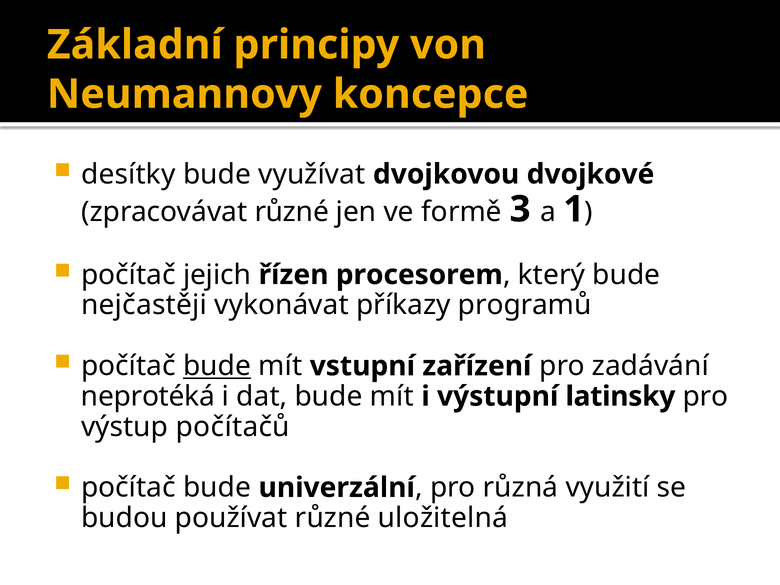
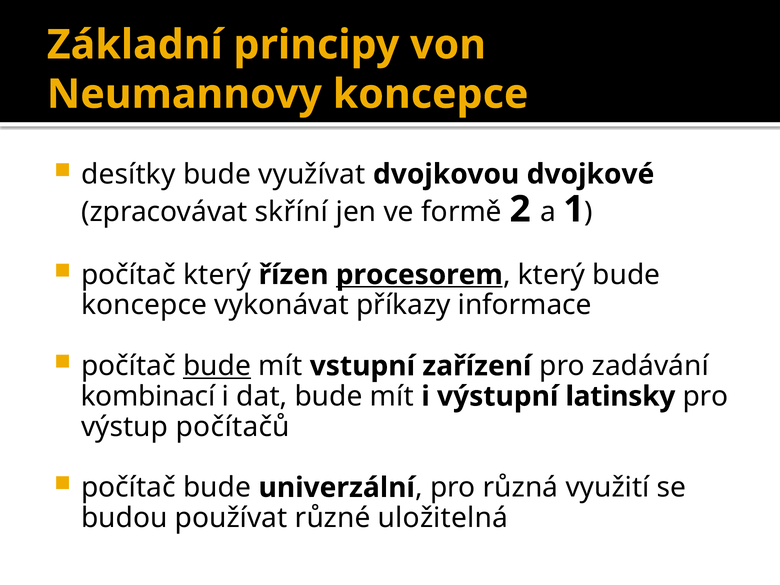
zpracovávat různé: různé -> skříní (291, 212)
3: 3 -> 2 (520, 209)
počítač jejich: jejich -> který (217, 275)
procesorem underline: none -> present (419, 275)
nejčastěji: nejčastěji -> koncepce (144, 305)
programů: programů -> informace (525, 305)
neprotéká: neprotéká -> kombinací (148, 396)
